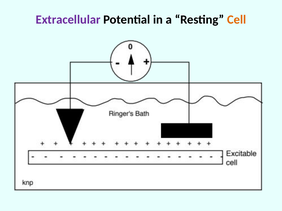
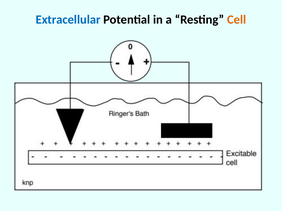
Extracellular colour: purple -> blue (68, 20)
